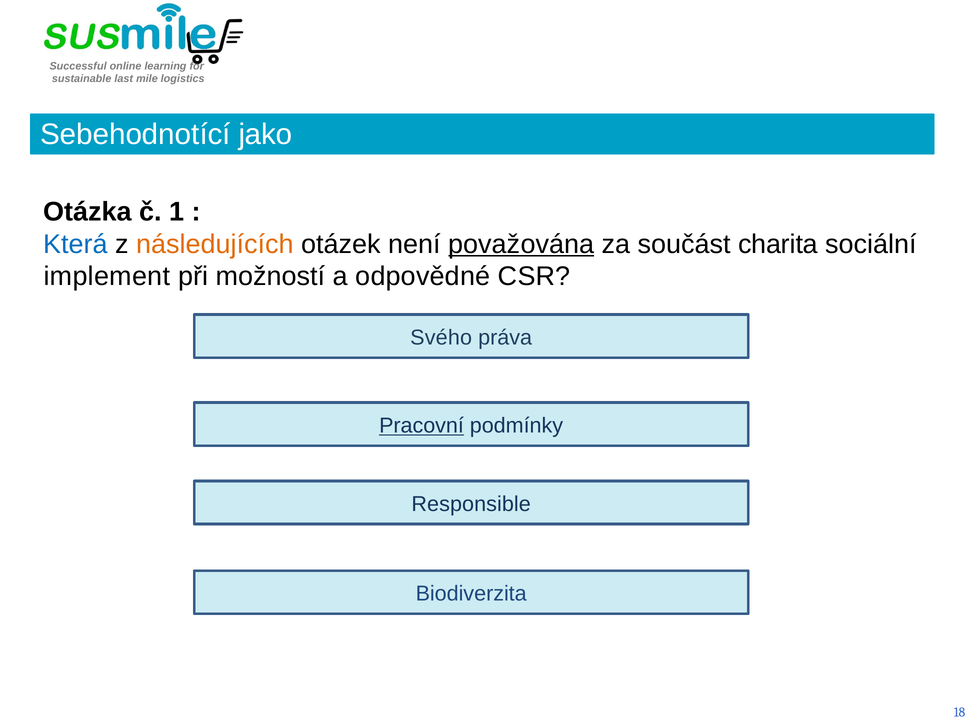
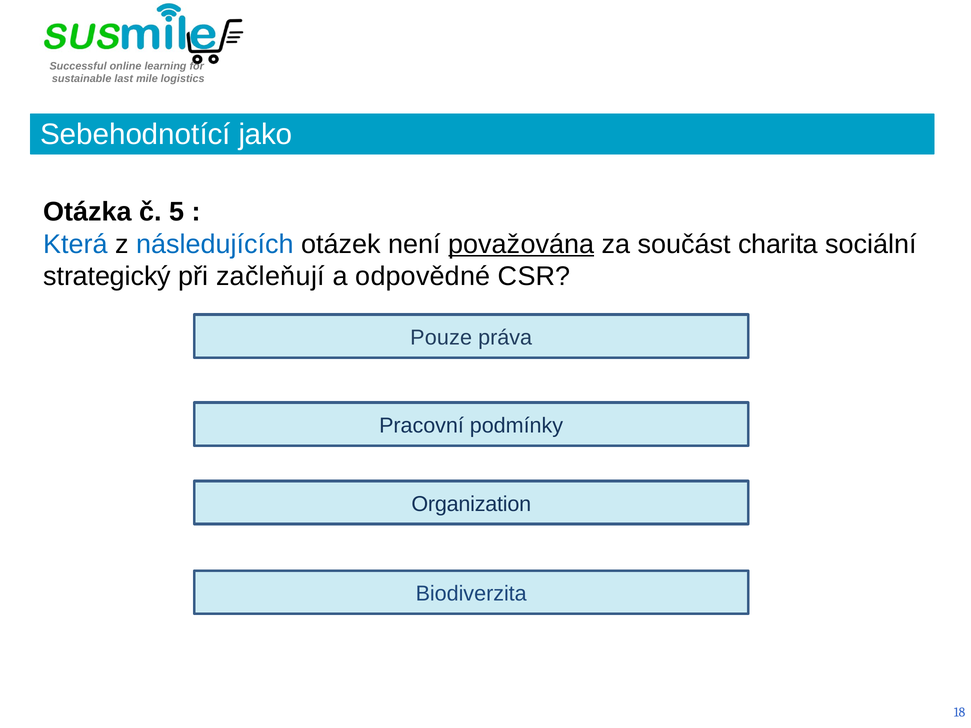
1: 1 -> 5 (177, 212)
následujících colour: orange -> blue (215, 244)
implement: implement -> strategický (107, 277)
možností: možností -> začleňují (270, 277)
Svého: Svého -> Pouze (441, 338)
Pracovní underline: present -> none (422, 426)
Responsible: Responsible -> Organization (471, 504)
